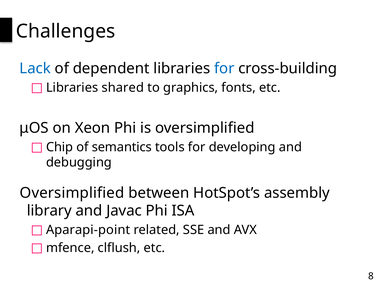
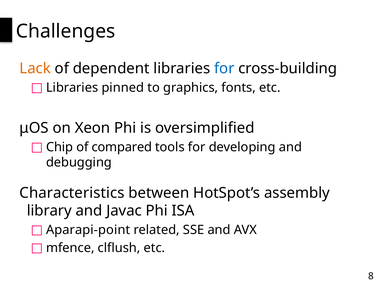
Lack colour: blue -> orange (35, 68)
shared: shared -> pinned (123, 87)
semantics: semantics -> compared (122, 147)
Oversimplified: Oversimplified -> Characteristics (72, 193)
